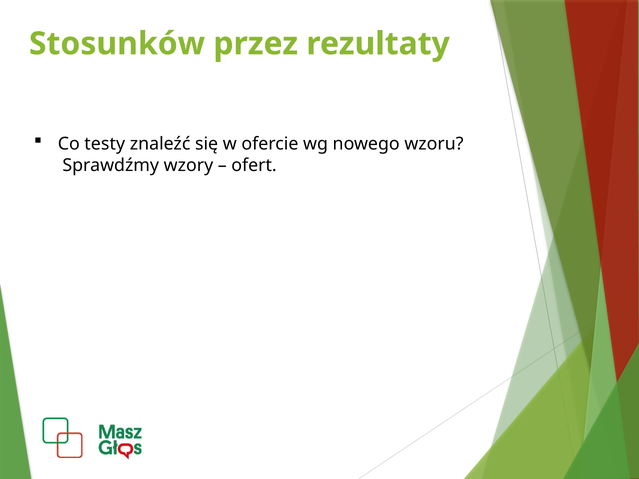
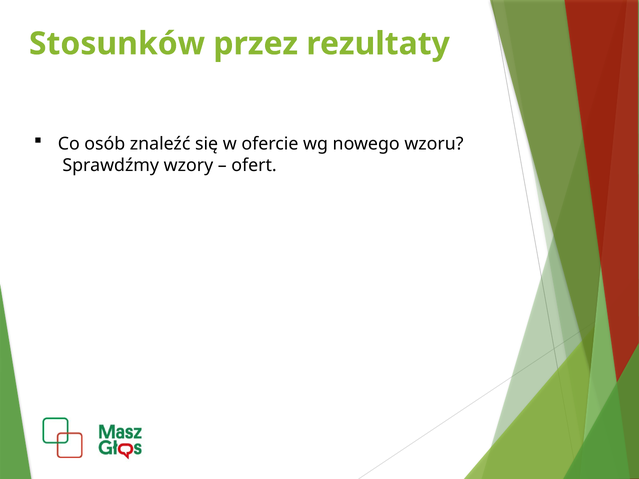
testy: testy -> osób (105, 144)
